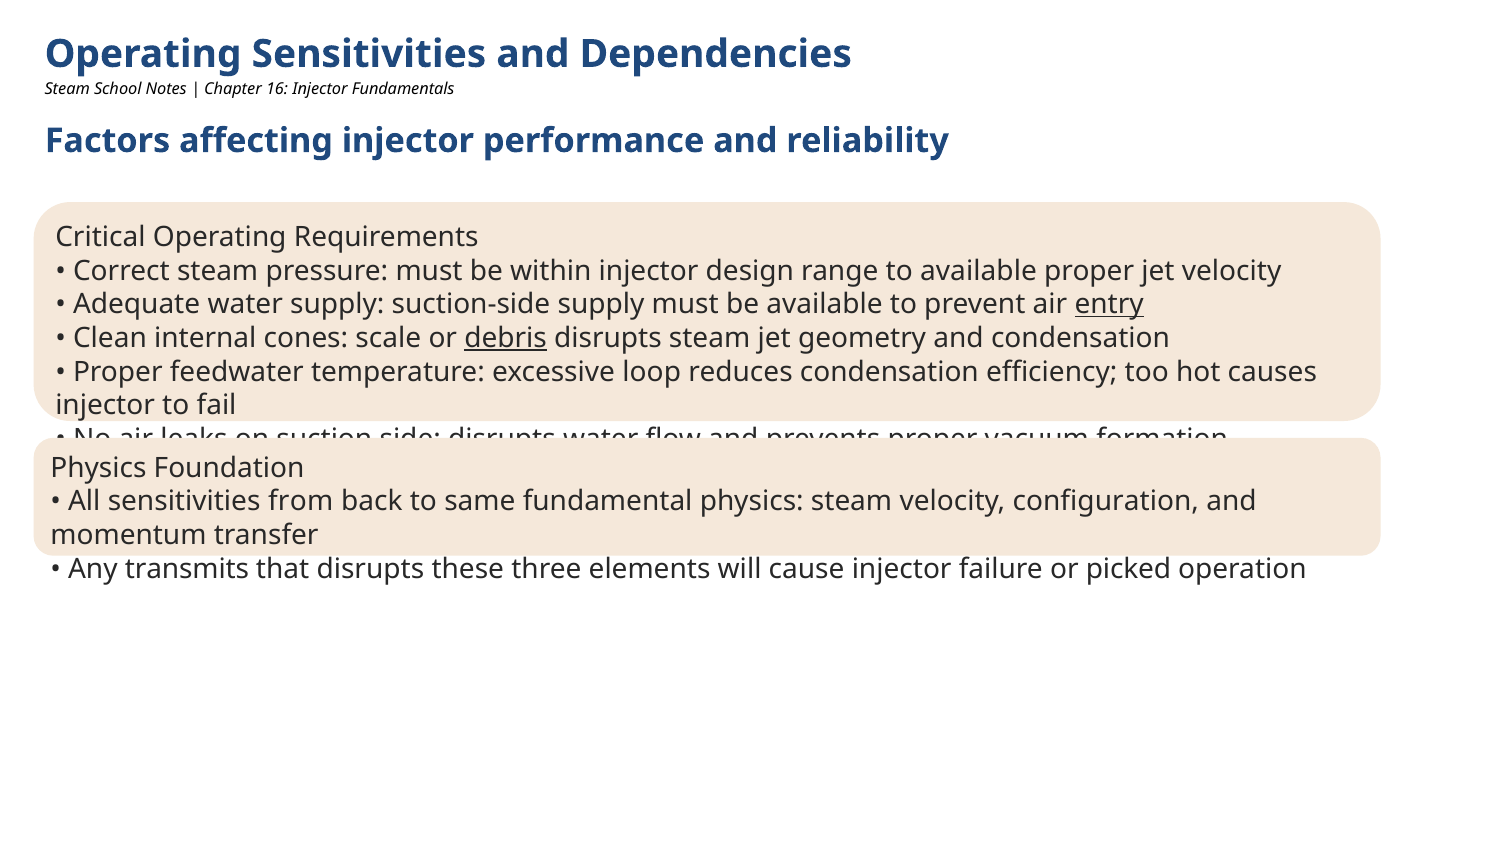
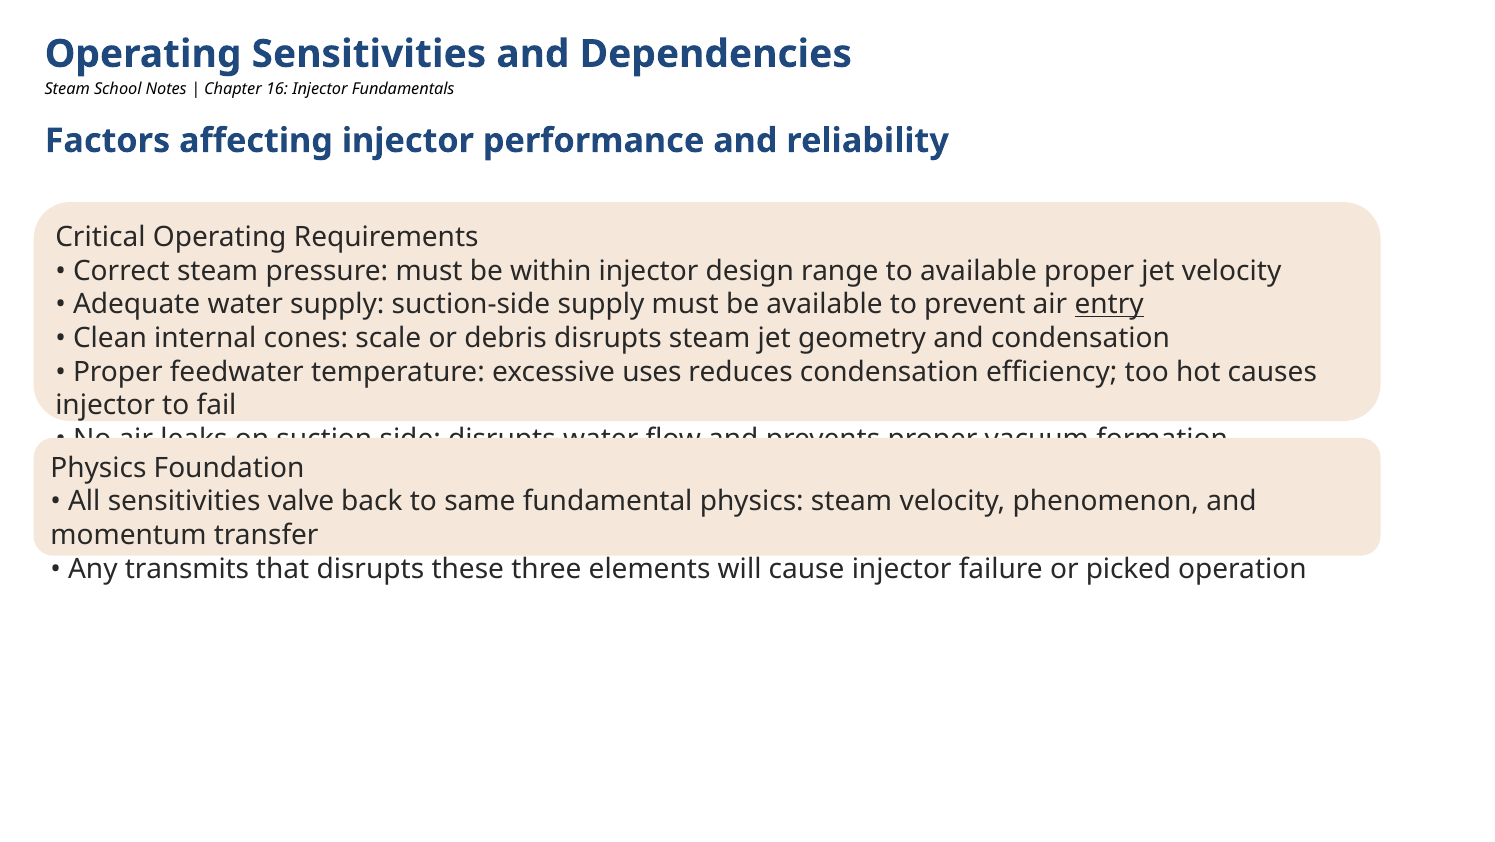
debris underline: present -> none (506, 338)
loop: loop -> uses (652, 372)
from: from -> valve (301, 501)
configuration: configuration -> phenomenon (1106, 501)
